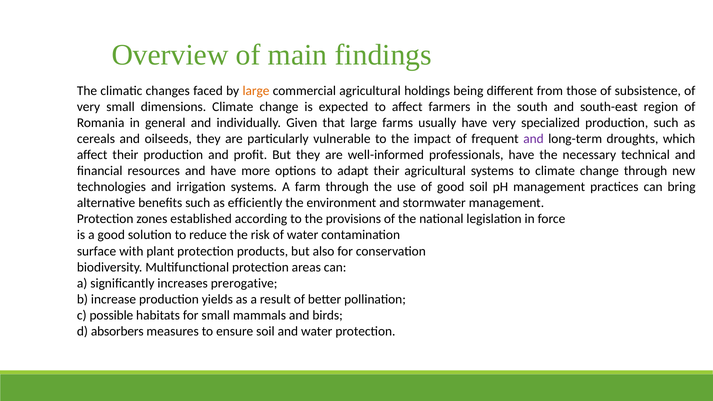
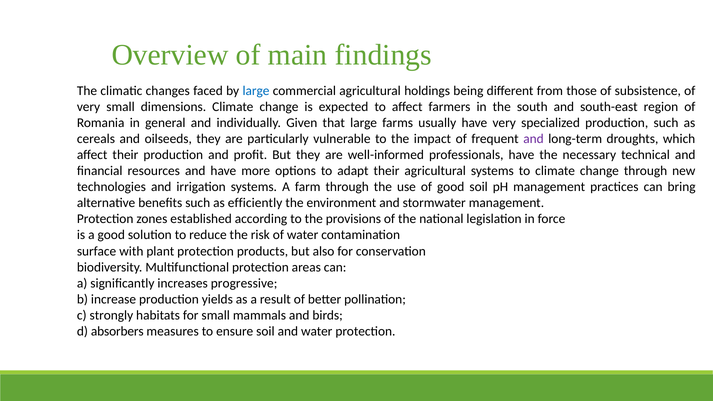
large colour: orange -> blue (256, 91)
prerogative: prerogative -> progressive (244, 283)
possible: possible -> strongly (111, 315)
